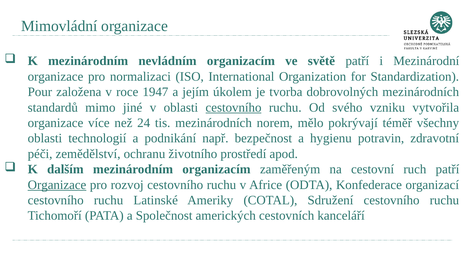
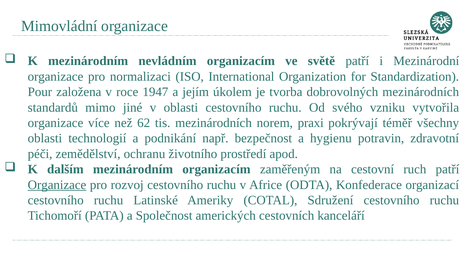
cestovního underline: present -> none (234, 107)
24: 24 -> 62 (144, 123)
mělo: mělo -> praxi (311, 123)
